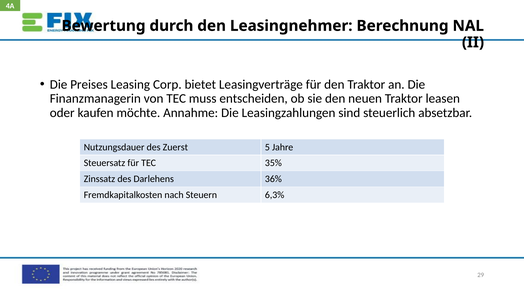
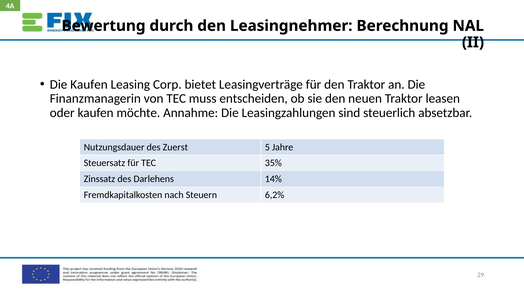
Die Preises: Preises -> Kaufen (89, 84)
36%: 36% -> 14% (273, 179)
6,3%: 6,3% -> 6,2% (275, 195)
